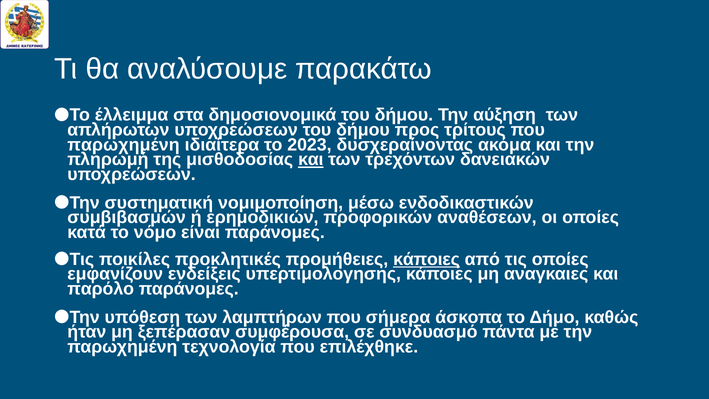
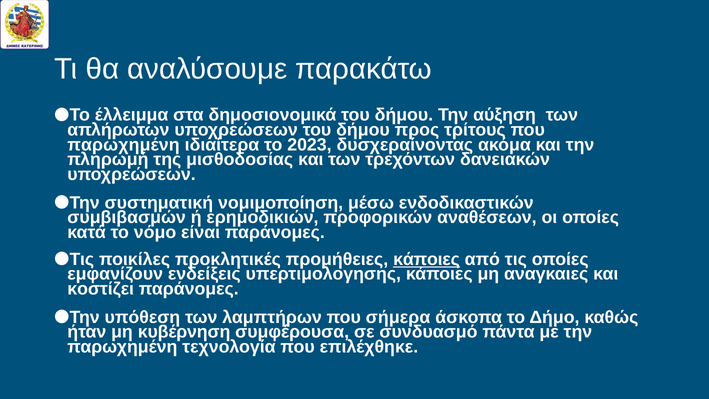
και underline: present -> none (311, 160)
παρόλο: παρόλο -> κοστίζει (101, 289)
ξεπέρασαν: ξεπέρασαν -> κυβέρνηση (184, 332)
